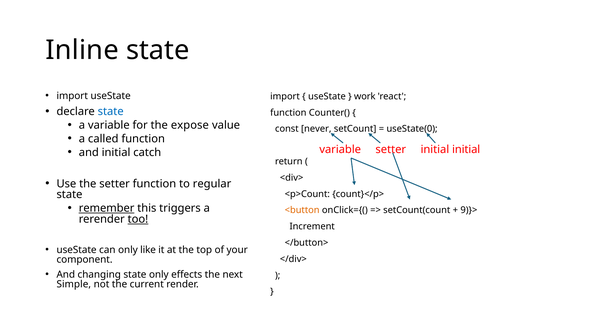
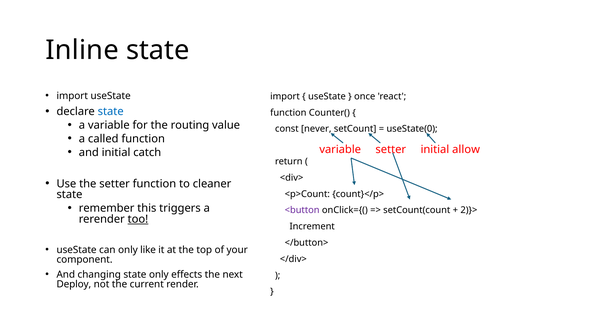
work: work -> once (365, 96)
expose: expose -> routing (190, 125)
initial initial: initial -> allow (466, 149)
regular: regular -> cleaner (212, 184)
remember underline: present -> none (107, 208)
<button colour: orange -> purple (302, 210)
9)}>: 9)}> -> 2)}> (469, 210)
Simple: Simple -> Deploy (74, 284)
